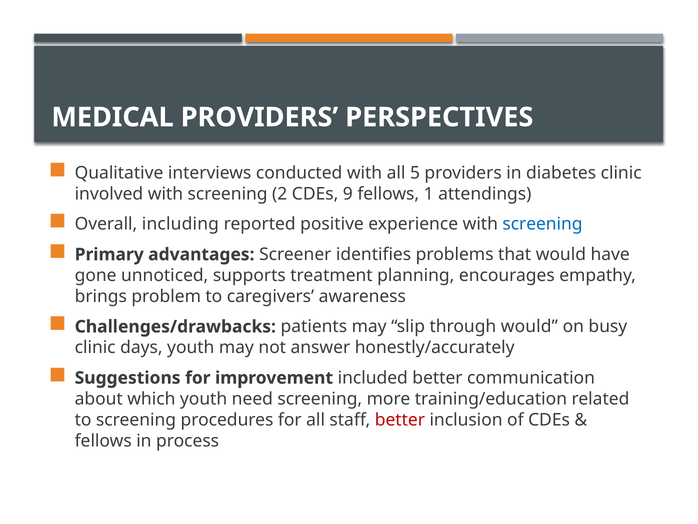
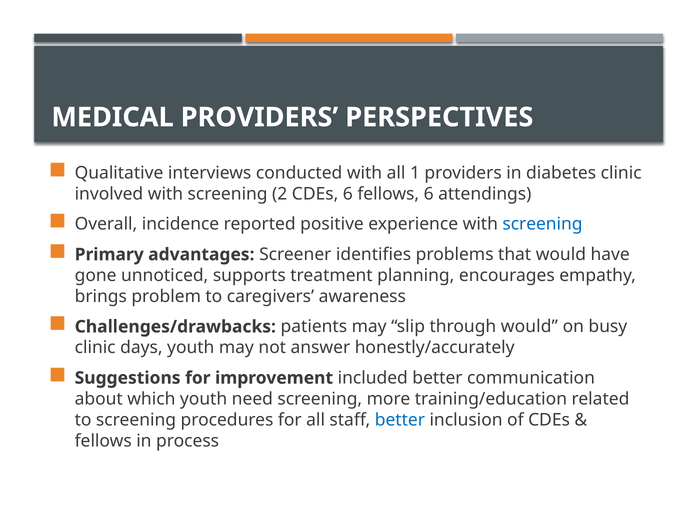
5: 5 -> 1 (415, 173)
CDEs 9: 9 -> 6 (348, 194)
fellows 1: 1 -> 6 (429, 194)
including: including -> incidence (181, 224)
better colour: red -> blue (400, 419)
